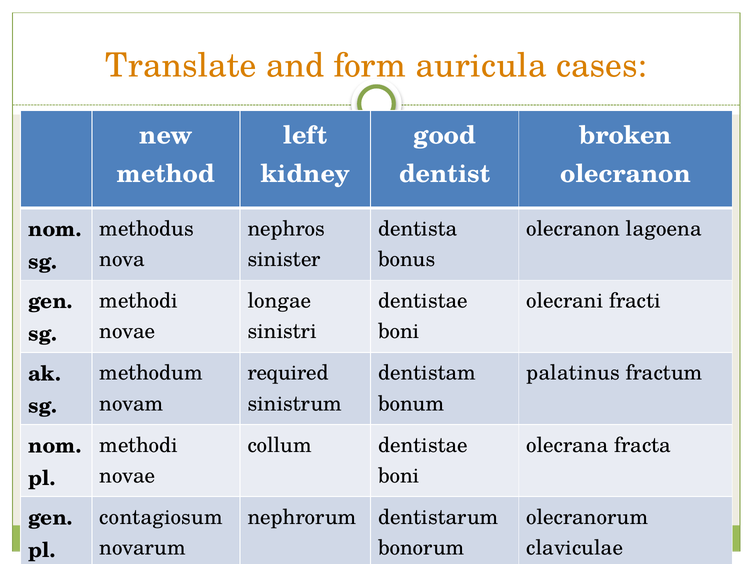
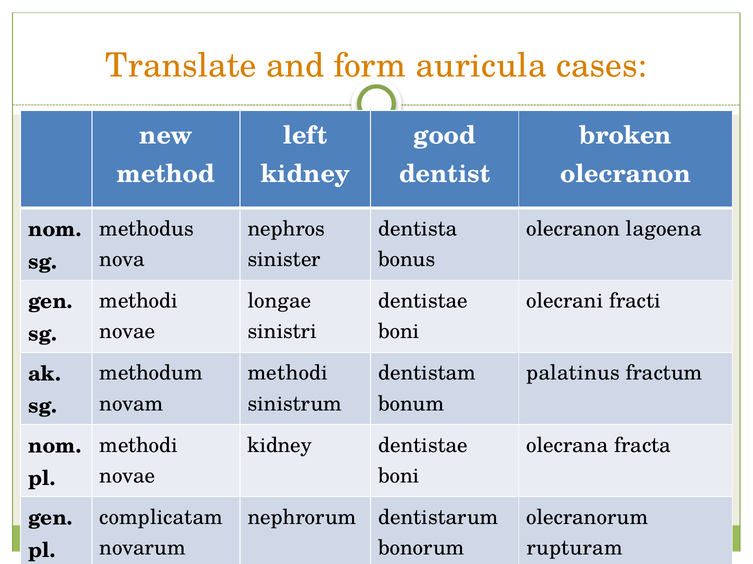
required: required -> methodi (288, 373)
collum: collum -> kidney (280, 446)
contagiosum: contagiosum -> complicatam (161, 518)
claviculae: claviculae -> rupturam (575, 549)
